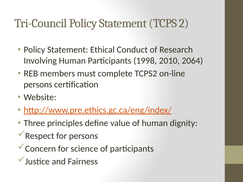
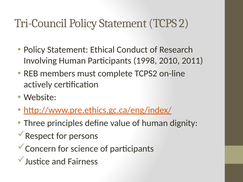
2064: 2064 -> 2011 (192, 61)
persons: persons -> actively (38, 85)
